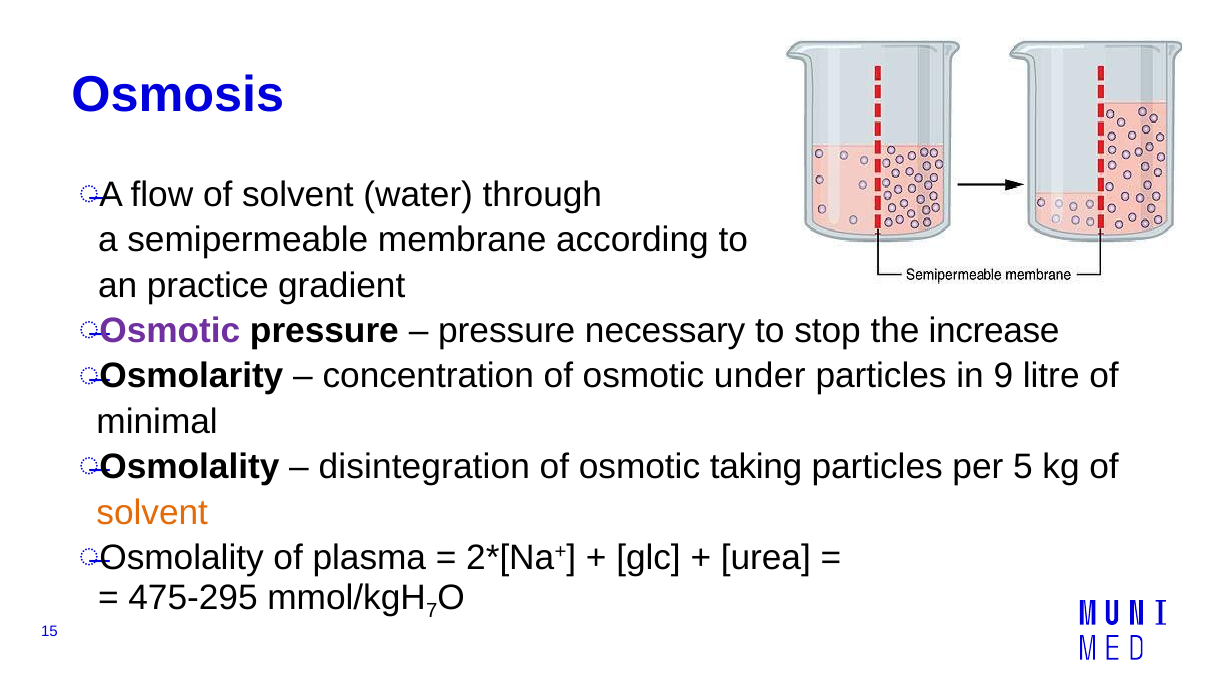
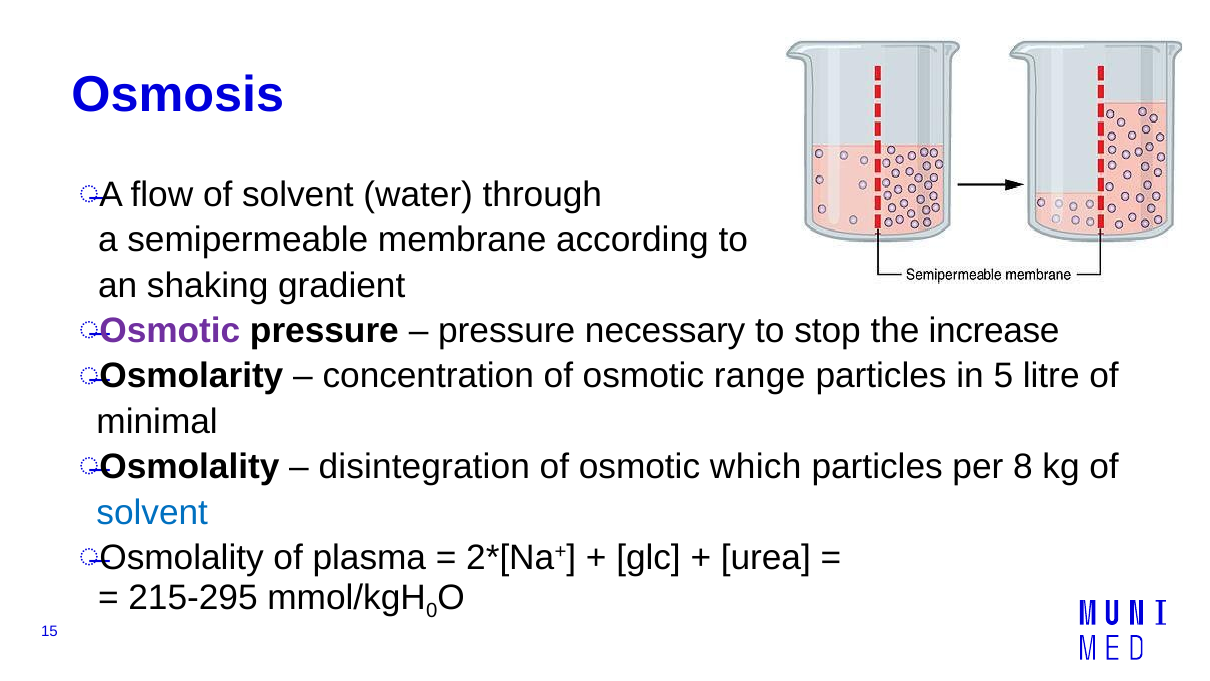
practice: practice -> shaking (208, 285)
under: under -> range (760, 376)
9: 9 -> 5 (1003, 376)
taking: taking -> which (756, 467)
5: 5 -> 8 (1023, 467)
solvent colour: orange -> blue (152, 512)
475-295: 475-295 -> 215-295 (193, 597)
7: 7 -> 0 (432, 611)
